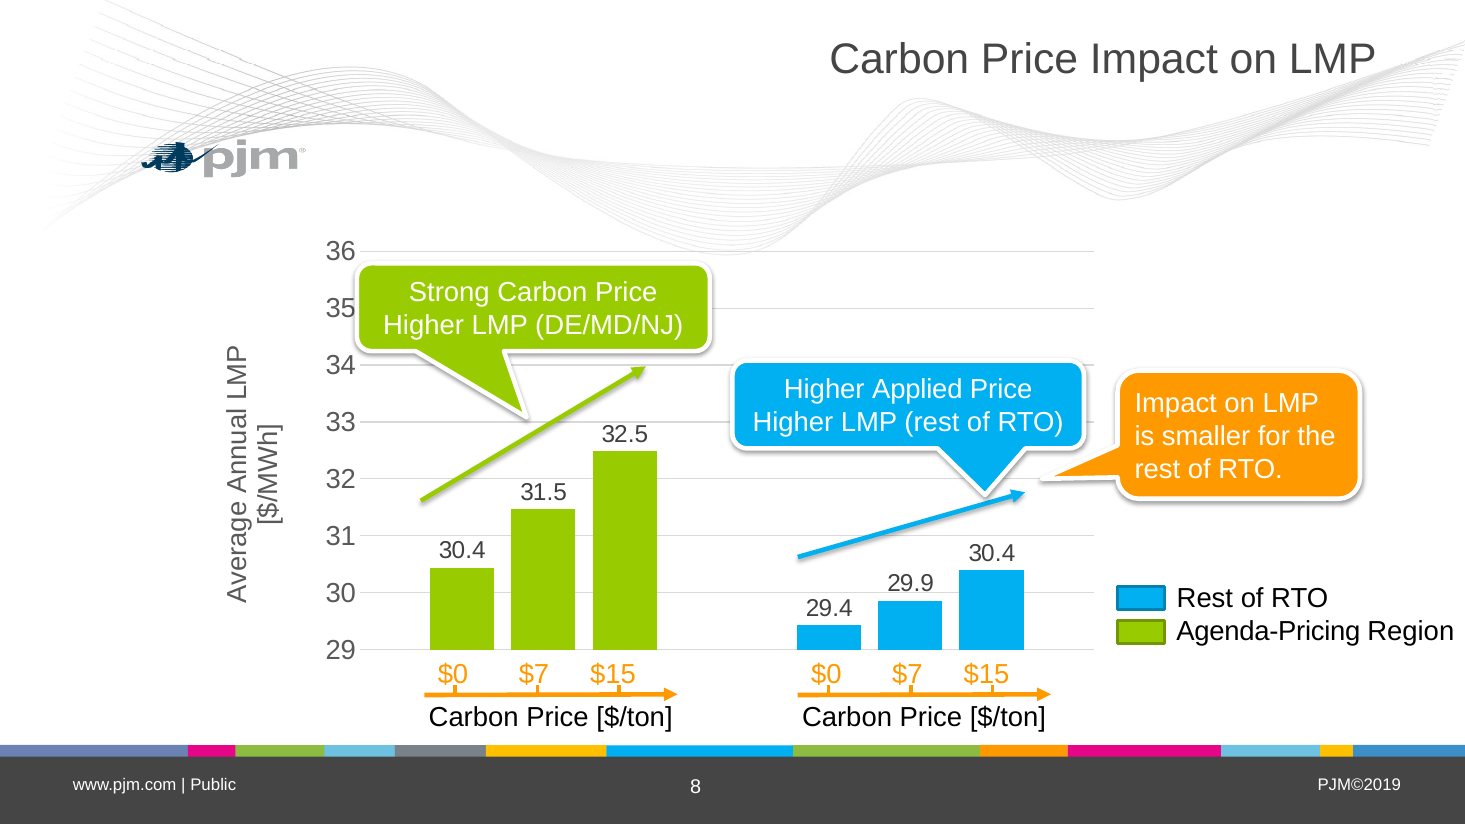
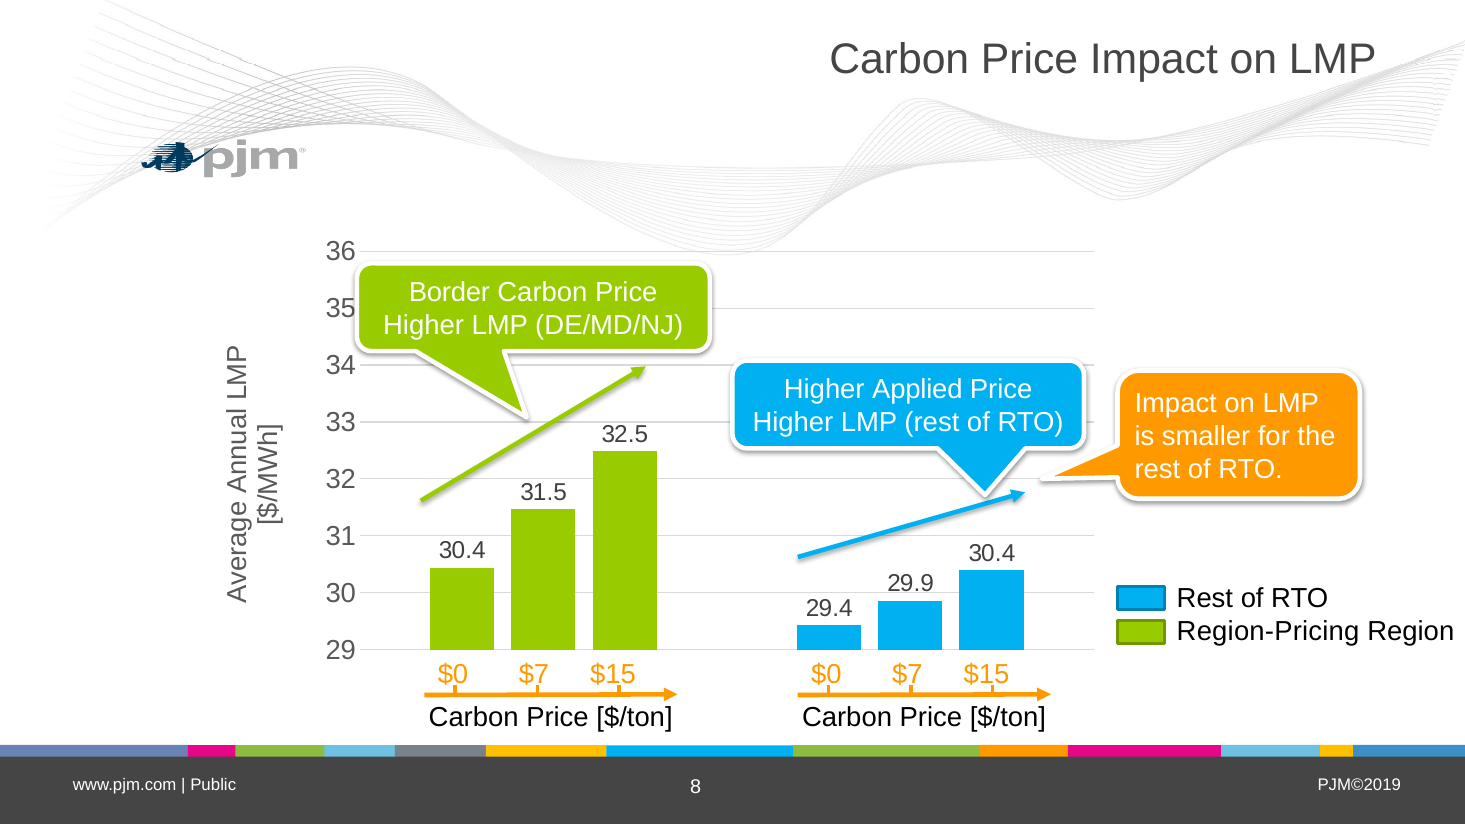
Strong: Strong -> Border (449, 293)
Agenda-Pricing: Agenda-Pricing -> Region-Pricing (1268, 632)
